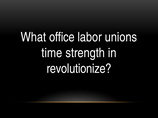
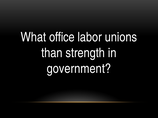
time: time -> than (52, 53)
revolutionize: revolutionize -> government (79, 69)
